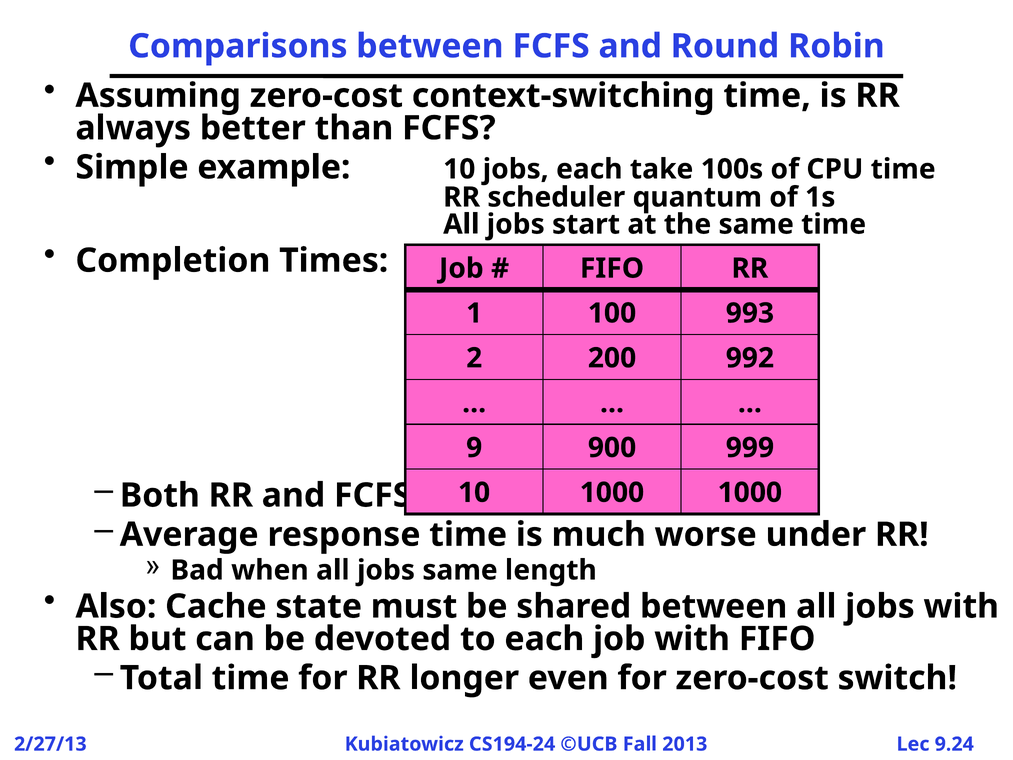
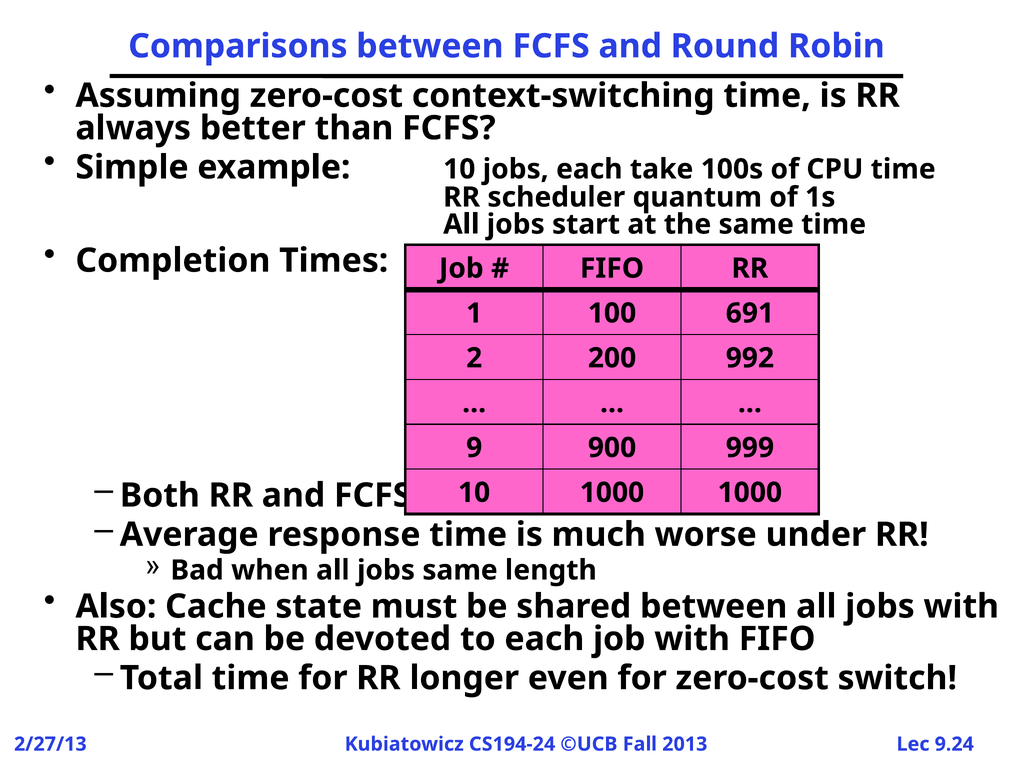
993: 993 -> 691 (750, 313)
